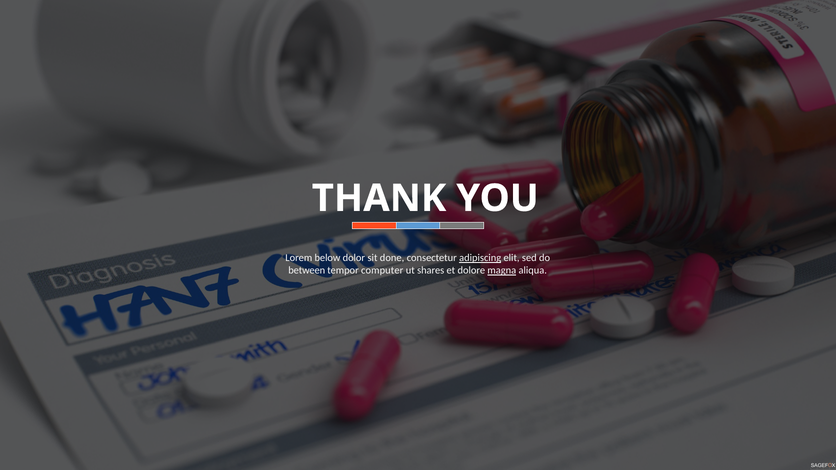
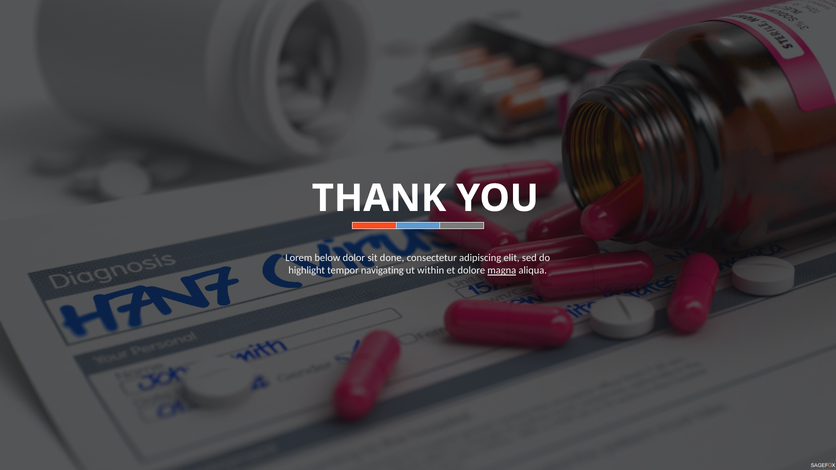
adipiscing underline: present -> none (480, 258)
between: between -> highlight (307, 271)
computer: computer -> navigating (382, 271)
shares: shares -> within (431, 271)
